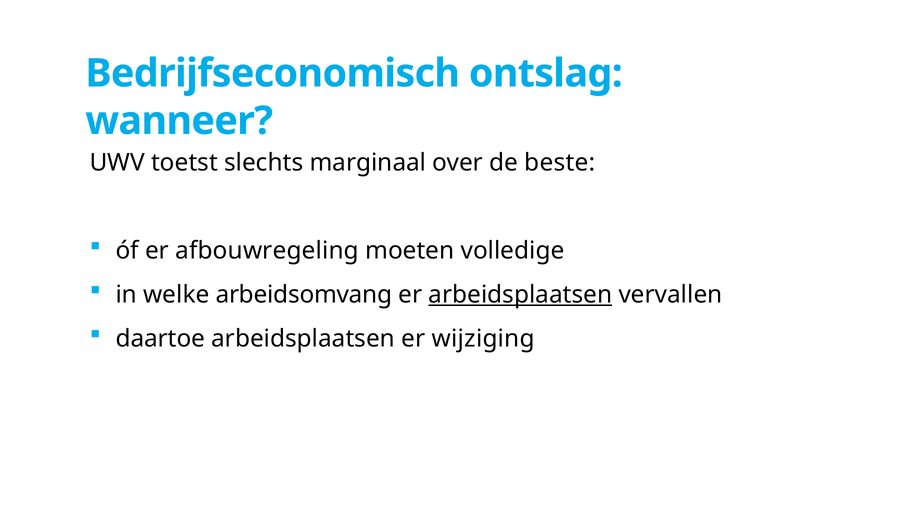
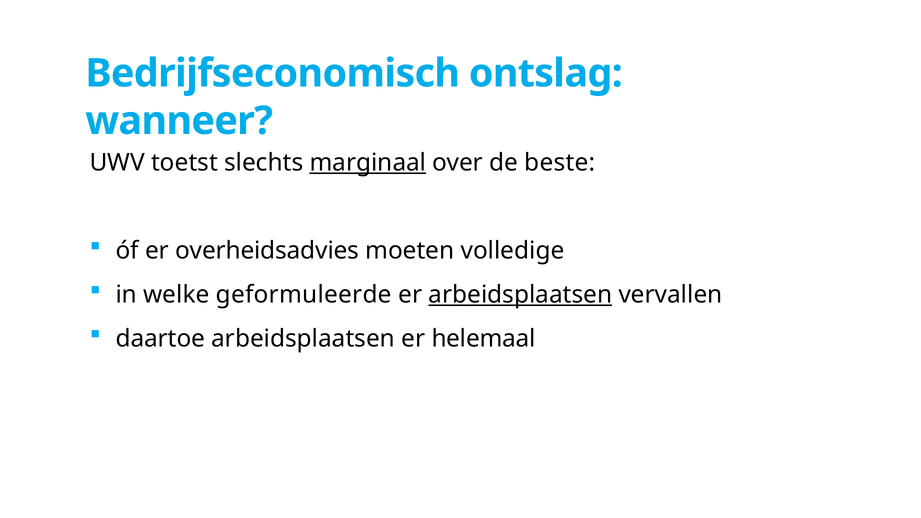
marginaal underline: none -> present (368, 163)
afbouwregeling: afbouwregeling -> overheidsadvies (267, 251)
arbeidsomvang: arbeidsomvang -> geformuleerde (304, 295)
wijziging: wijziging -> helemaal (484, 339)
